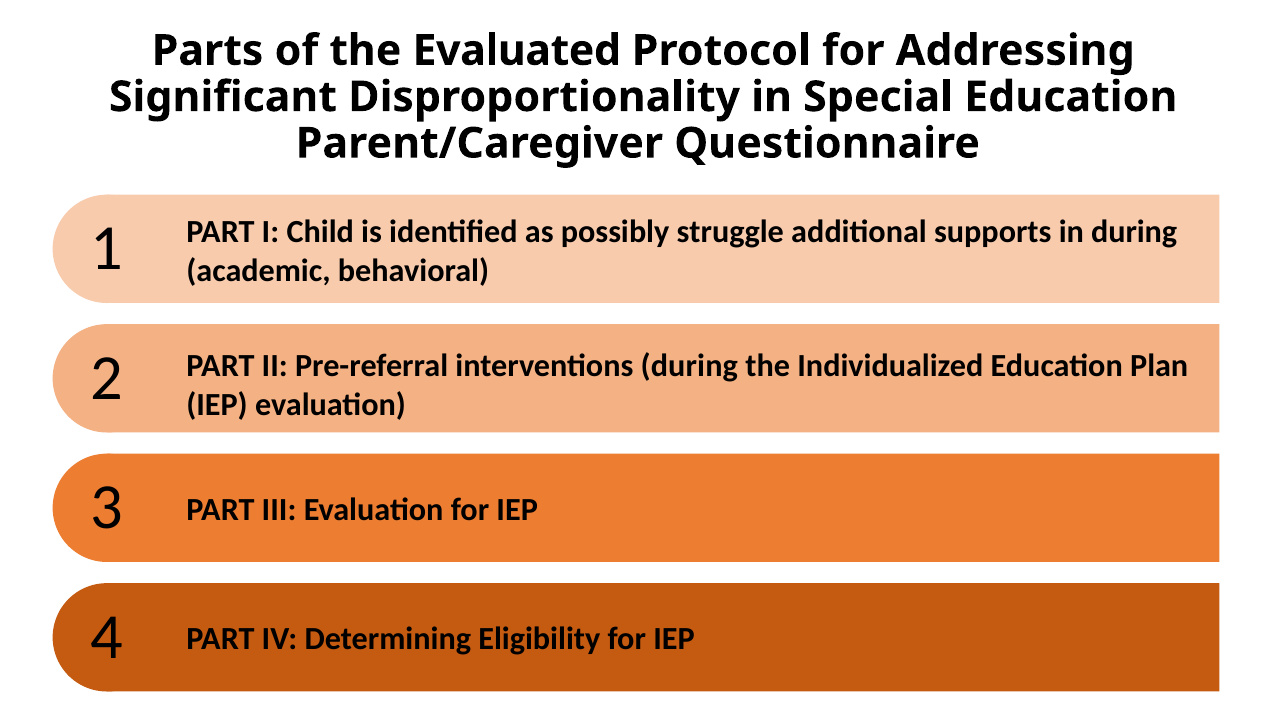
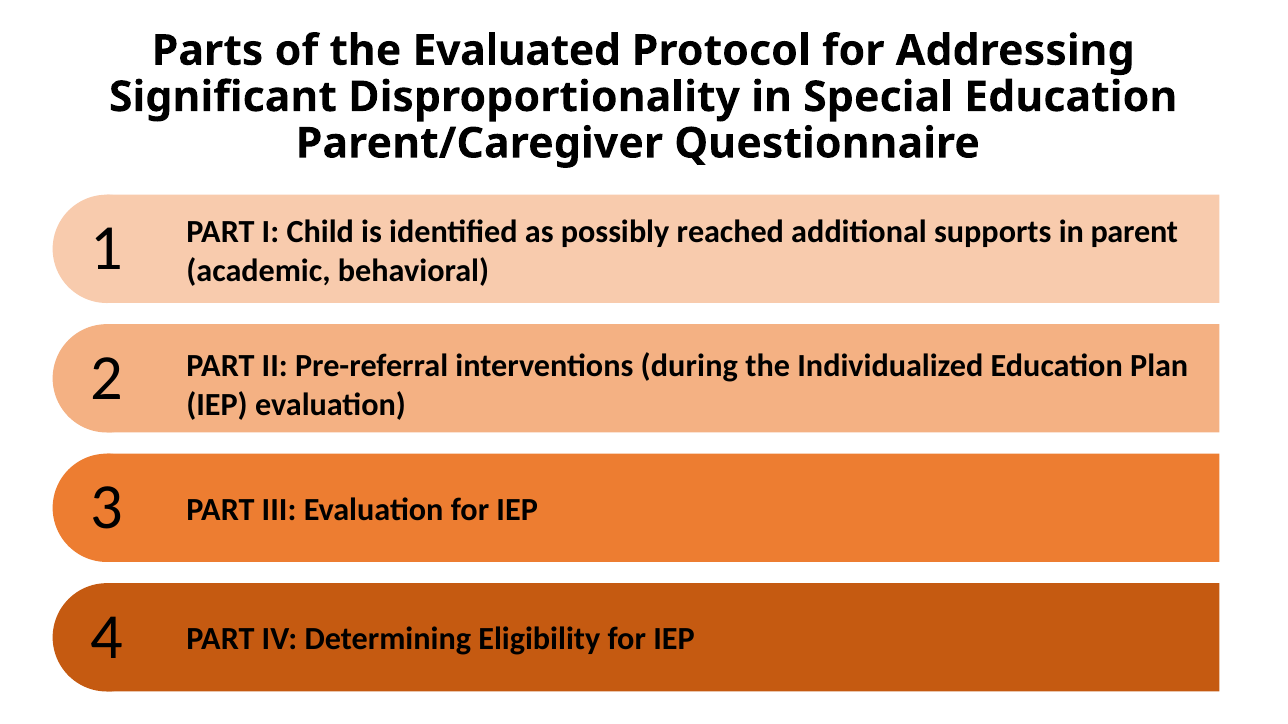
struggle: struggle -> reached (730, 233)
in during: during -> parent (1134, 233)
